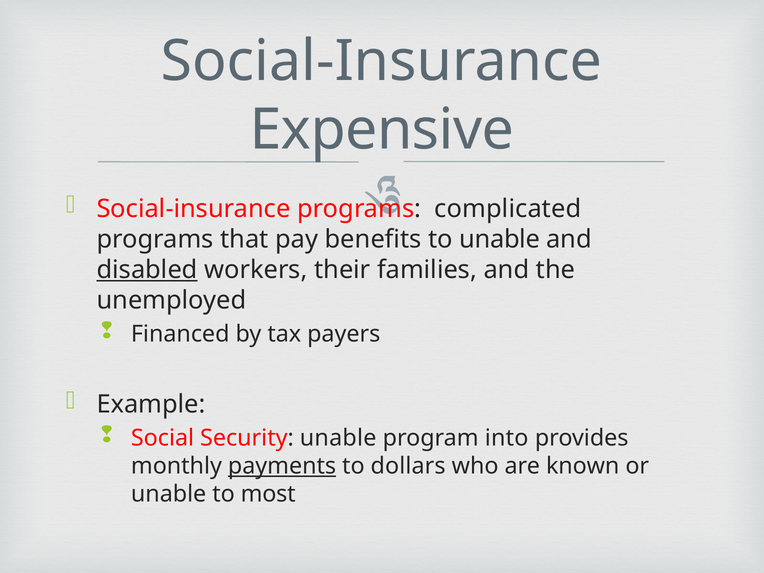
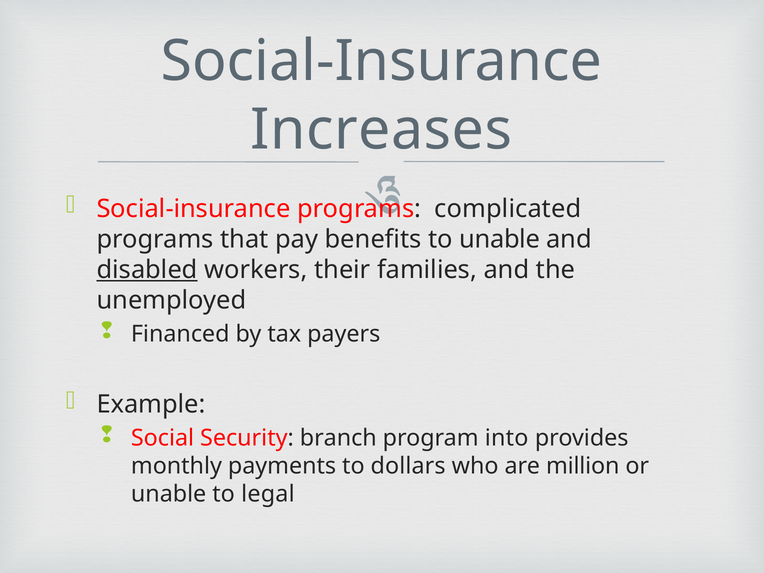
Expensive: Expensive -> Increases (381, 130)
Security unable: unable -> branch (338, 438)
payments underline: present -> none (282, 466)
known: known -> million (583, 466)
most: most -> legal (268, 494)
